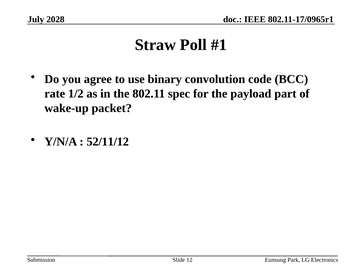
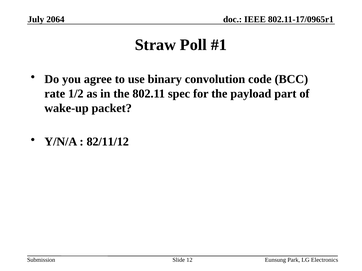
2028: 2028 -> 2064 (55, 19)
52/11/12: 52/11/12 -> 82/11/12 (108, 142)
